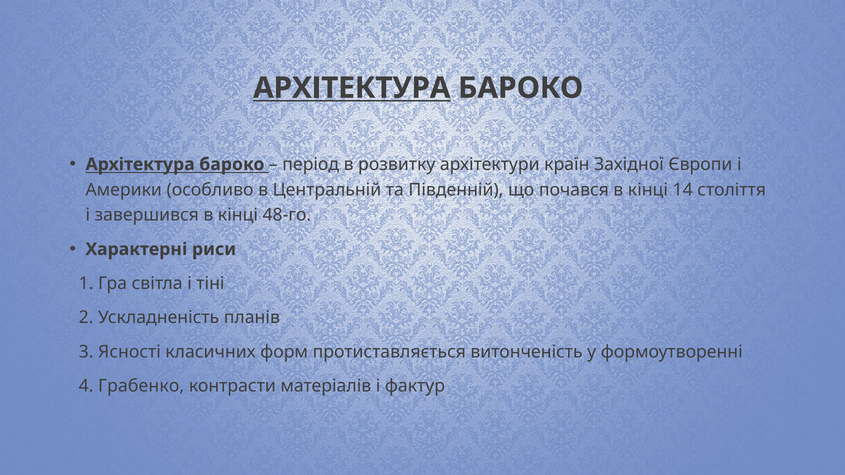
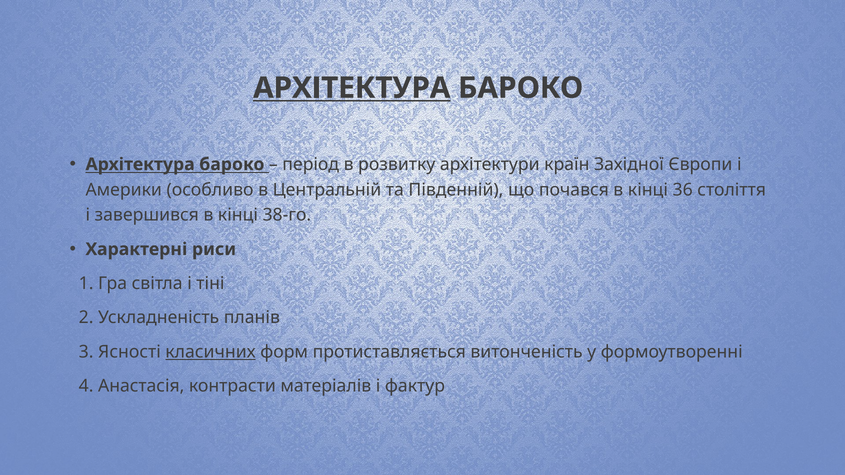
14: 14 -> 36 (683, 190)
48-го: 48-го -> 38-го (287, 215)
класичних underline: none -> present (211, 352)
Грабенко: Грабенко -> Анастасія (141, 386)
